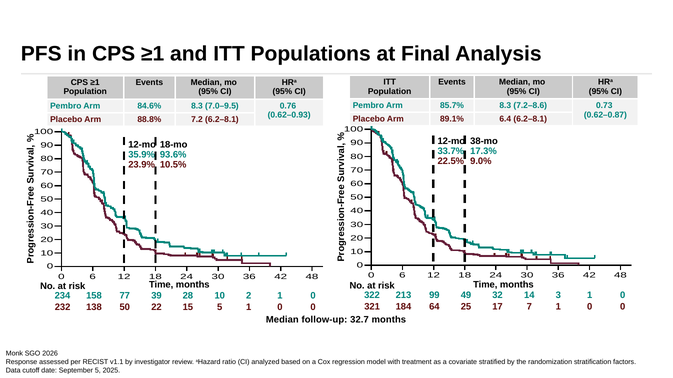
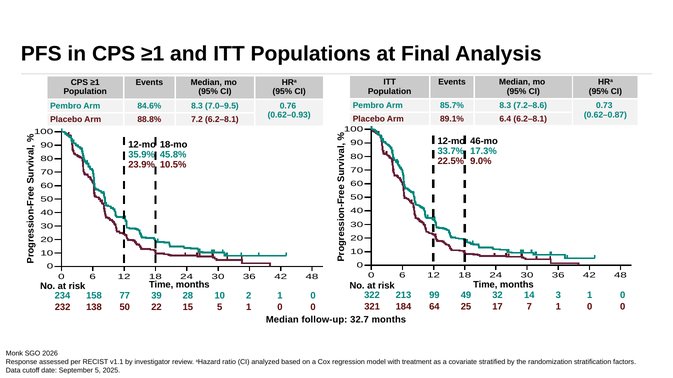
38-mo: 38-mo -> 46-mo (484, 141)
93.6%: 93.6% -> 45.8% (173, 155)
